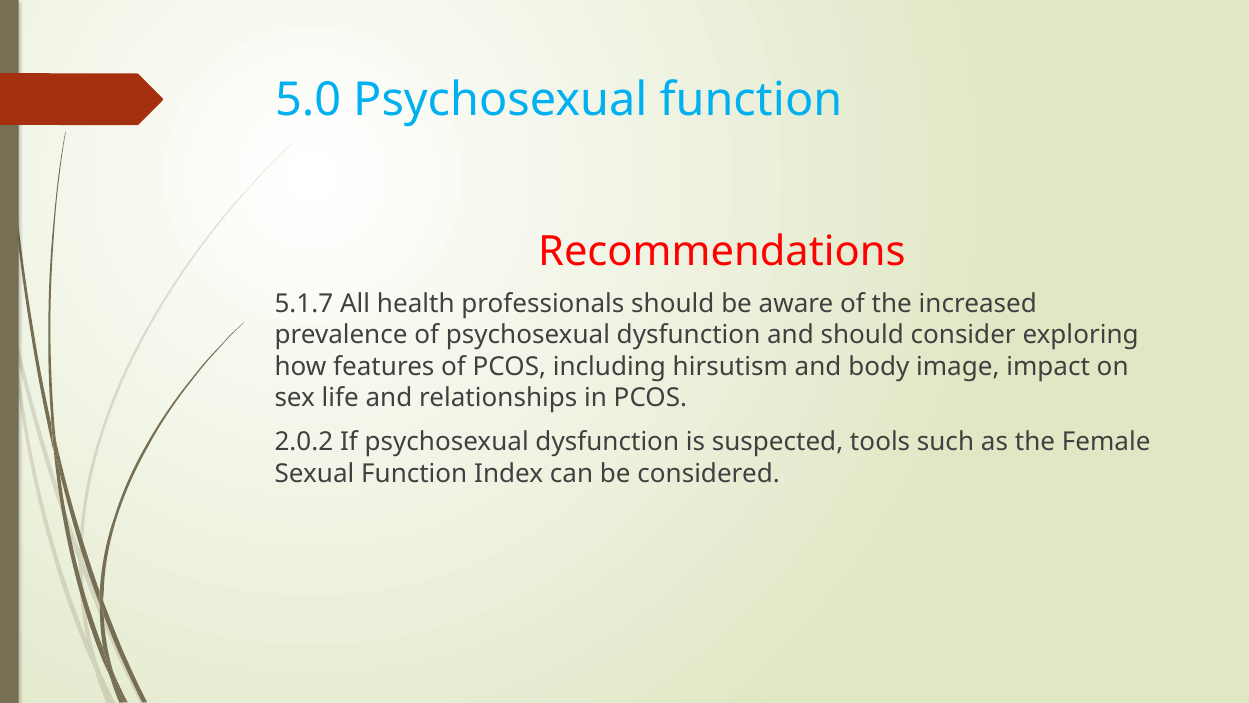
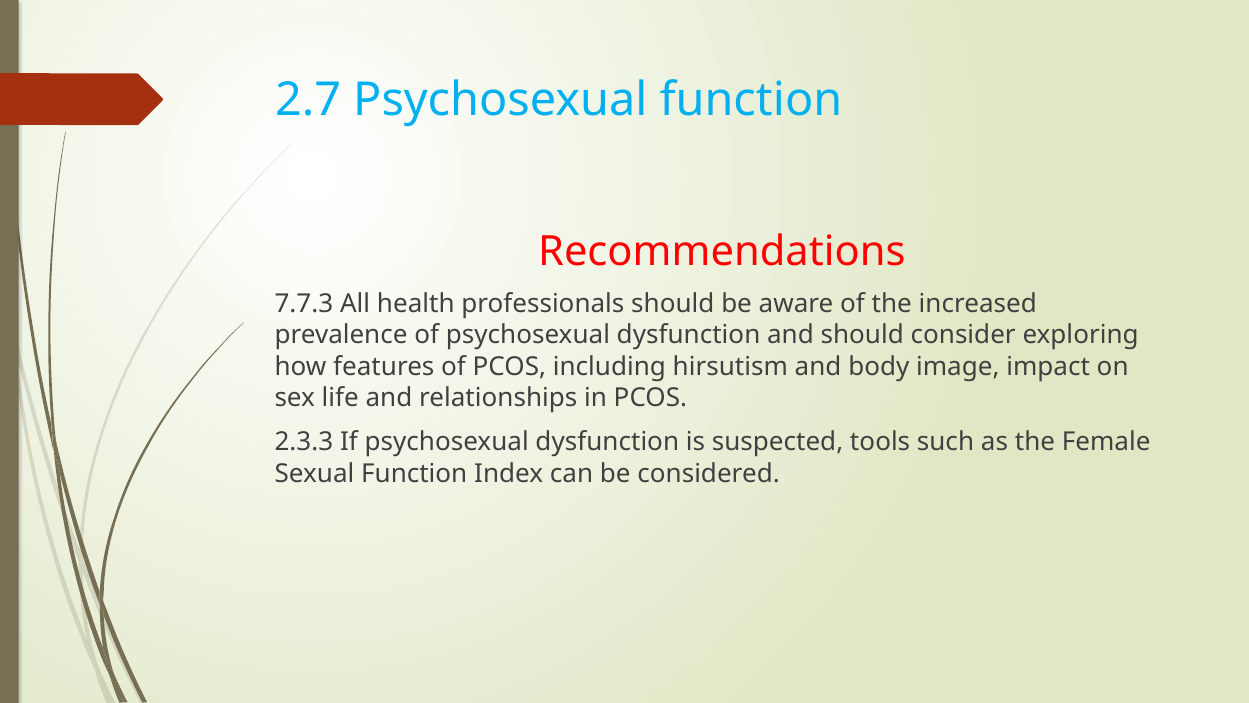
5.0: 5.0 -> 2.7 (308, 100)
5.1.7: 5.1.7 -> 7.7.3 (304, 304)
2.0.2: 2.0.2 -> 2.3.3 (304, 442)
